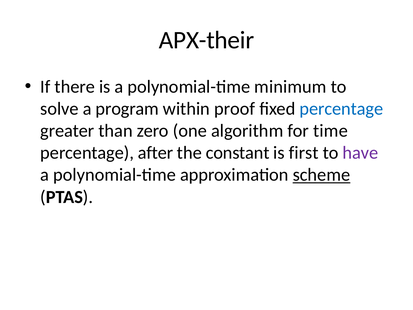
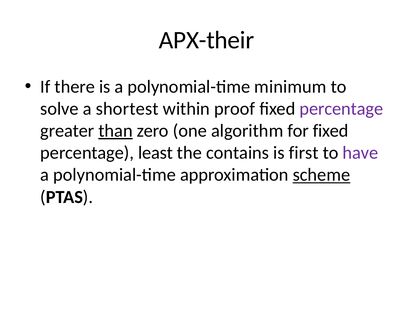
program: program -> shortest (127, 109)
percentage colour: blue -> purple (341, 109)
than underline: none -> present (116, 131)
for time: time -> fixed (331, 131)
after: after -> least (156, 153)
constant: constant -> contains (238, 153)
